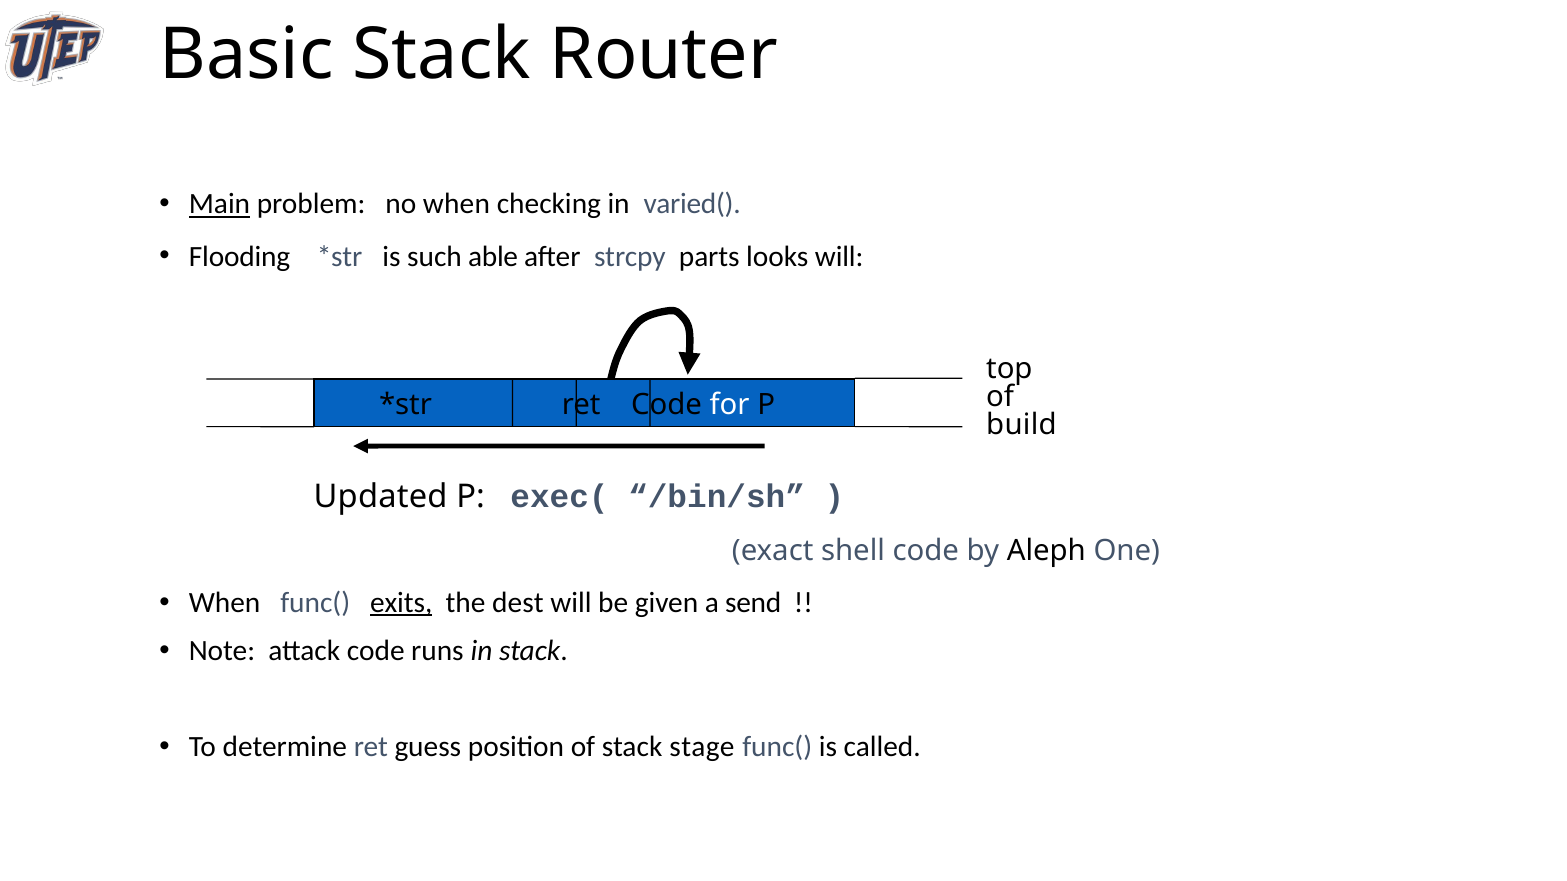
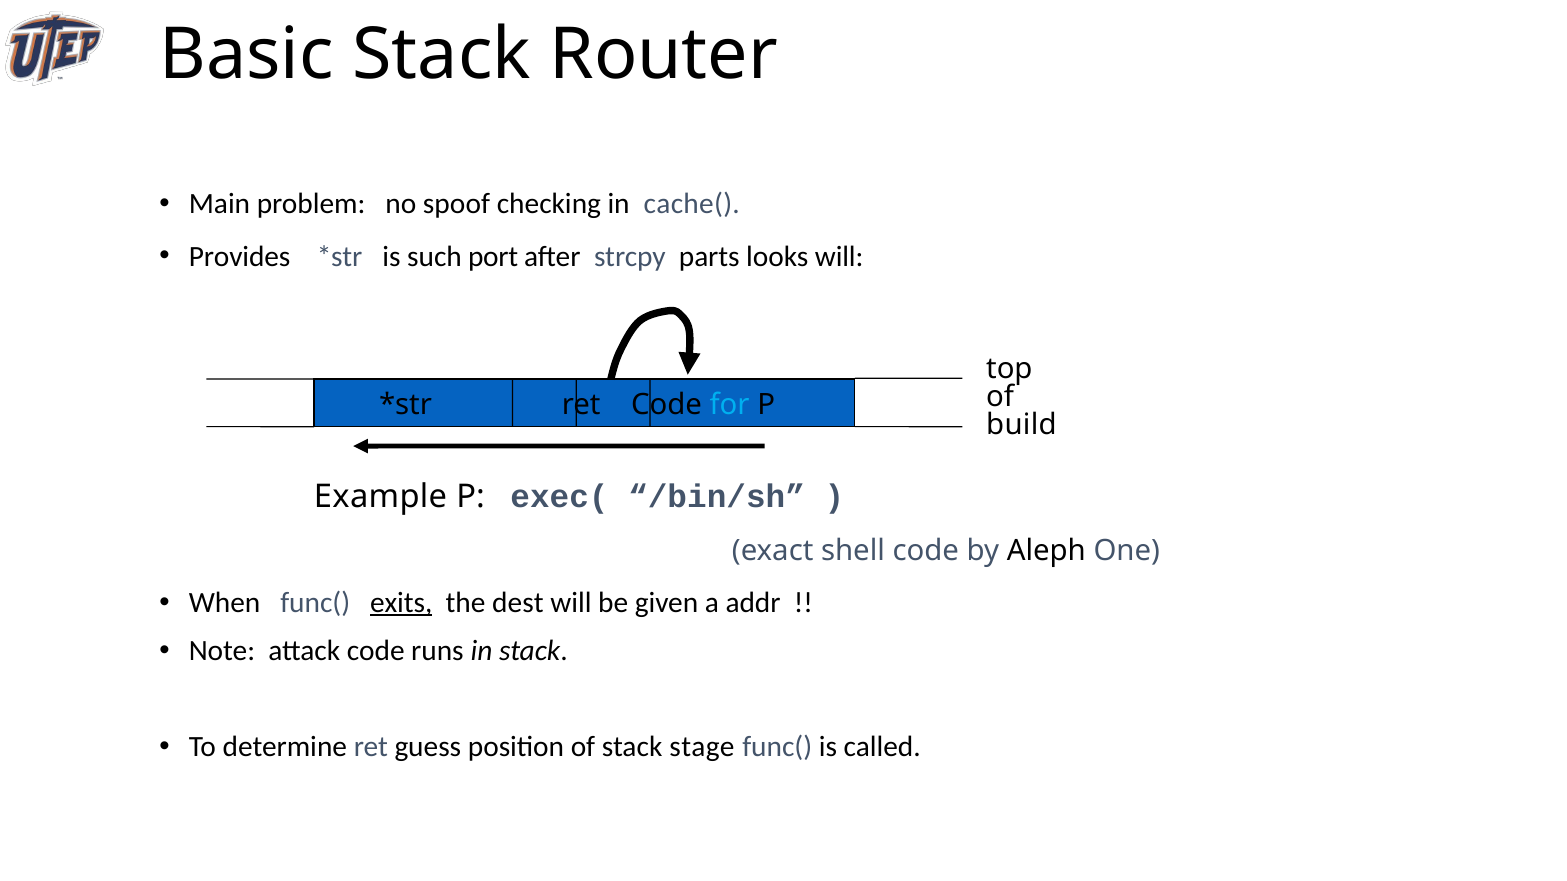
Main underline: present -> none (220, 204)
no when: when -> spoof (456, 204)
varied(: varied( -> cache( (692, 204)
Flooding: Flooding -> Provides (240, 257)
able: able -> port (493, 257)
for colour: white -> light blue (730, 405)
Updated: Updated -> Example (381, 497)
send: send -> addr (753, 603)
